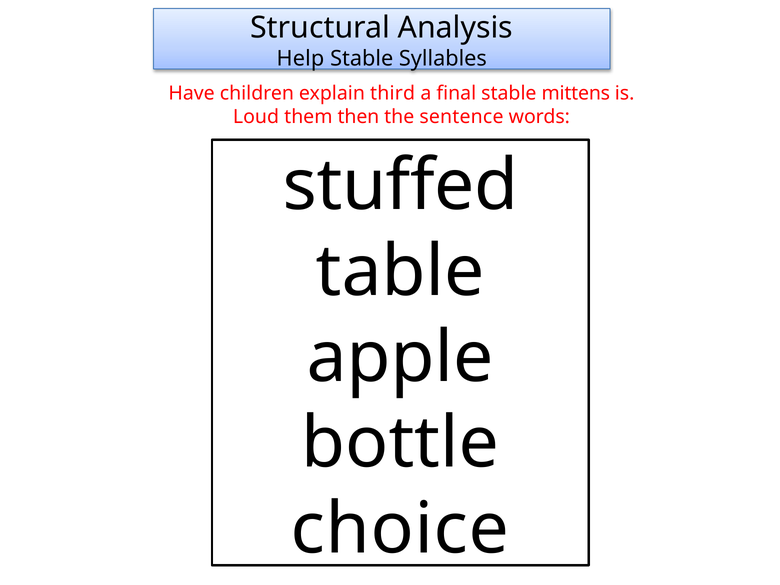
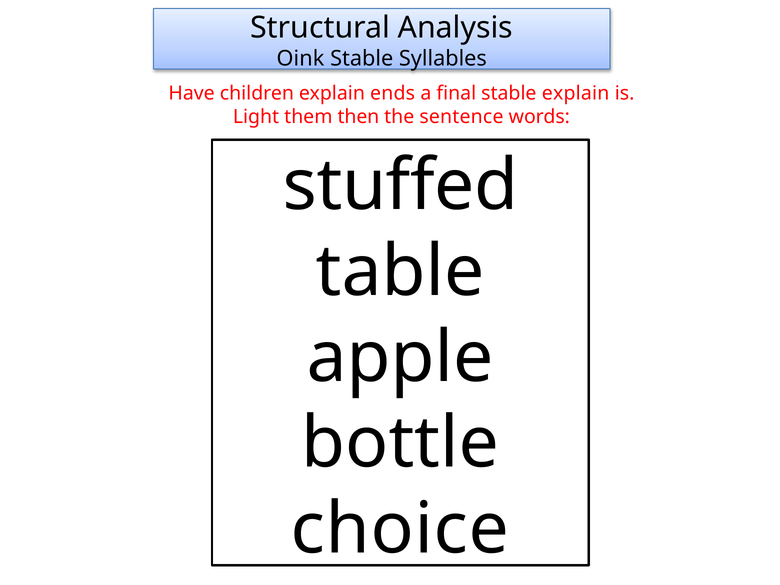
Help: Help -> Oink (300, 58)
third: third -> ends (393, 93)
stable mittens: mittens -> explain (576, 93)
Loud: Loud -> Light (256, 117)
